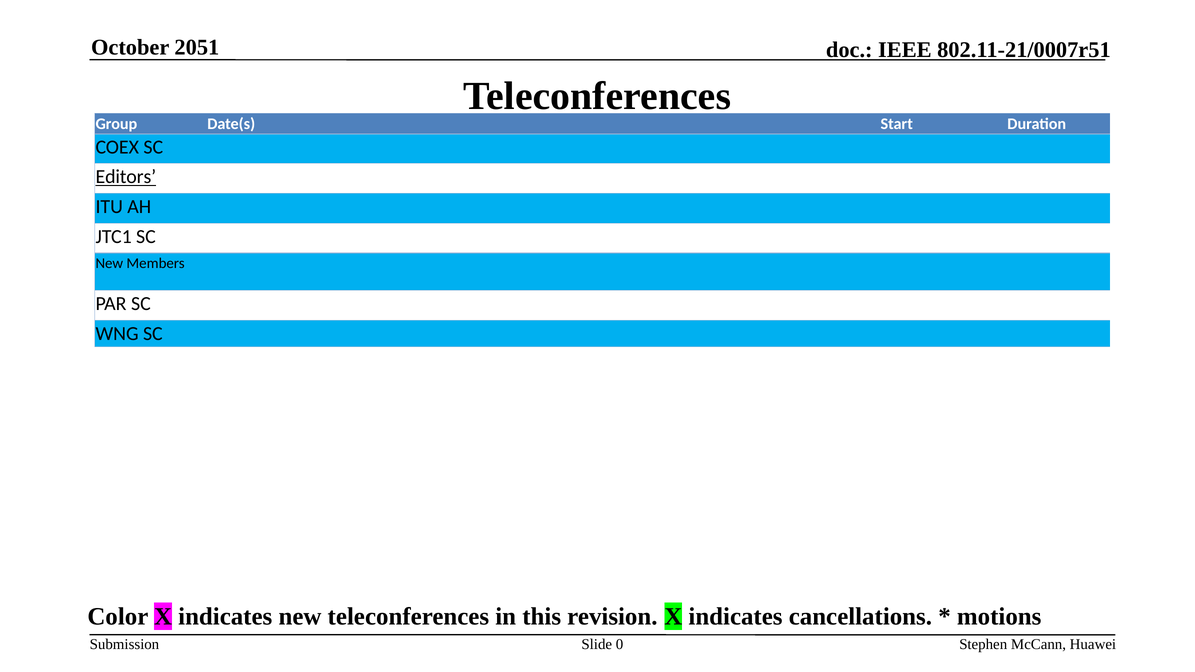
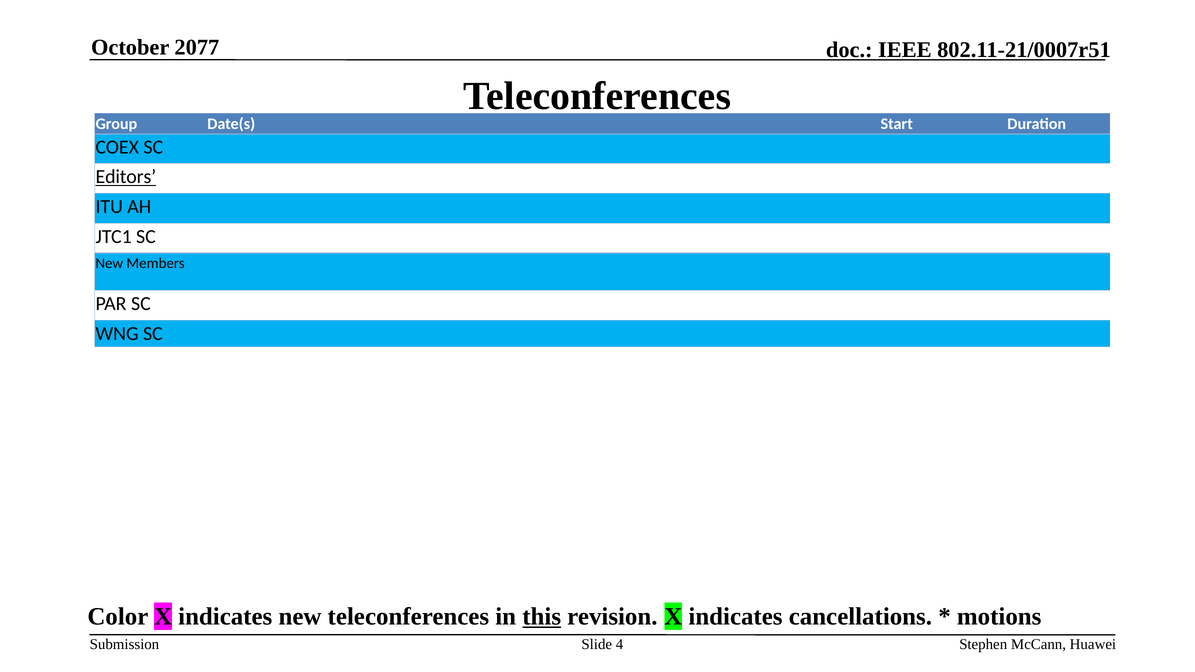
2051: 2051 -> 2077 (197, 48)
this underline: none -> present (542, 617)
0: 0 -> 4 (620, 645)
